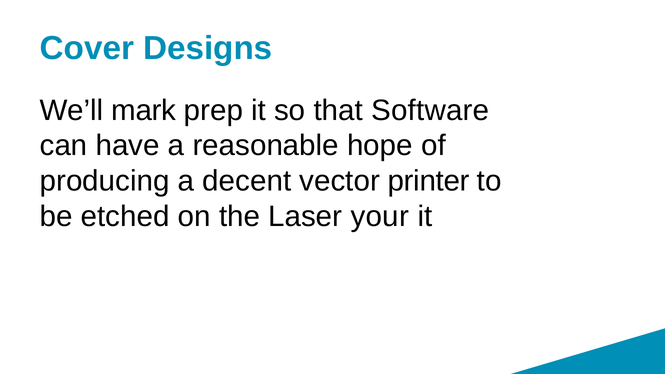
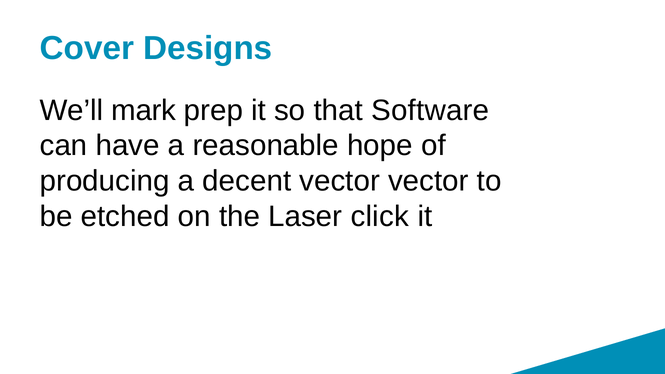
vector printer: printer -> vector (428, 181)
your: your -> click (380, 217)
